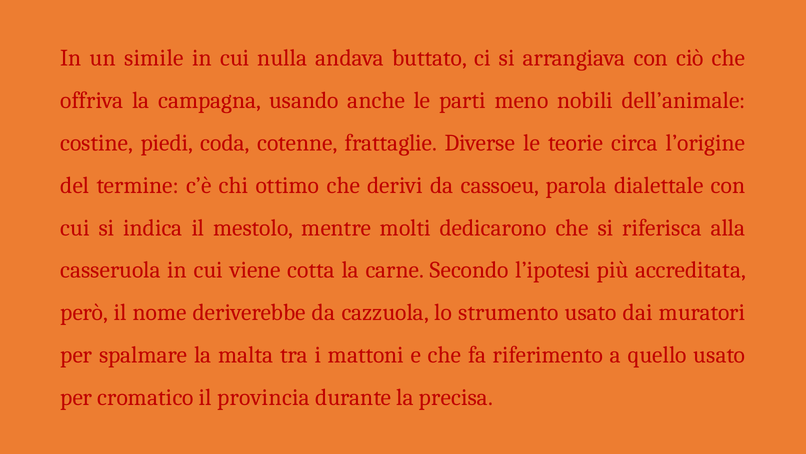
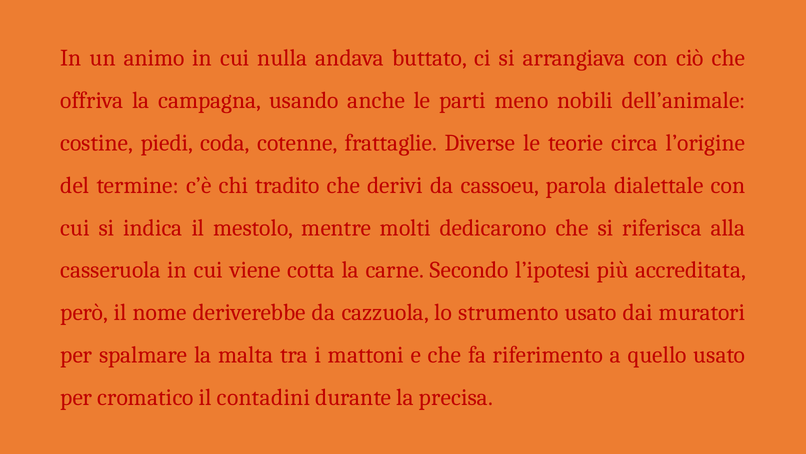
simile: simile -> animo (154, 58)
ottimo: ottimo -> tradito (288, 185)
provincia: provincia -> contadini (264, 397)
